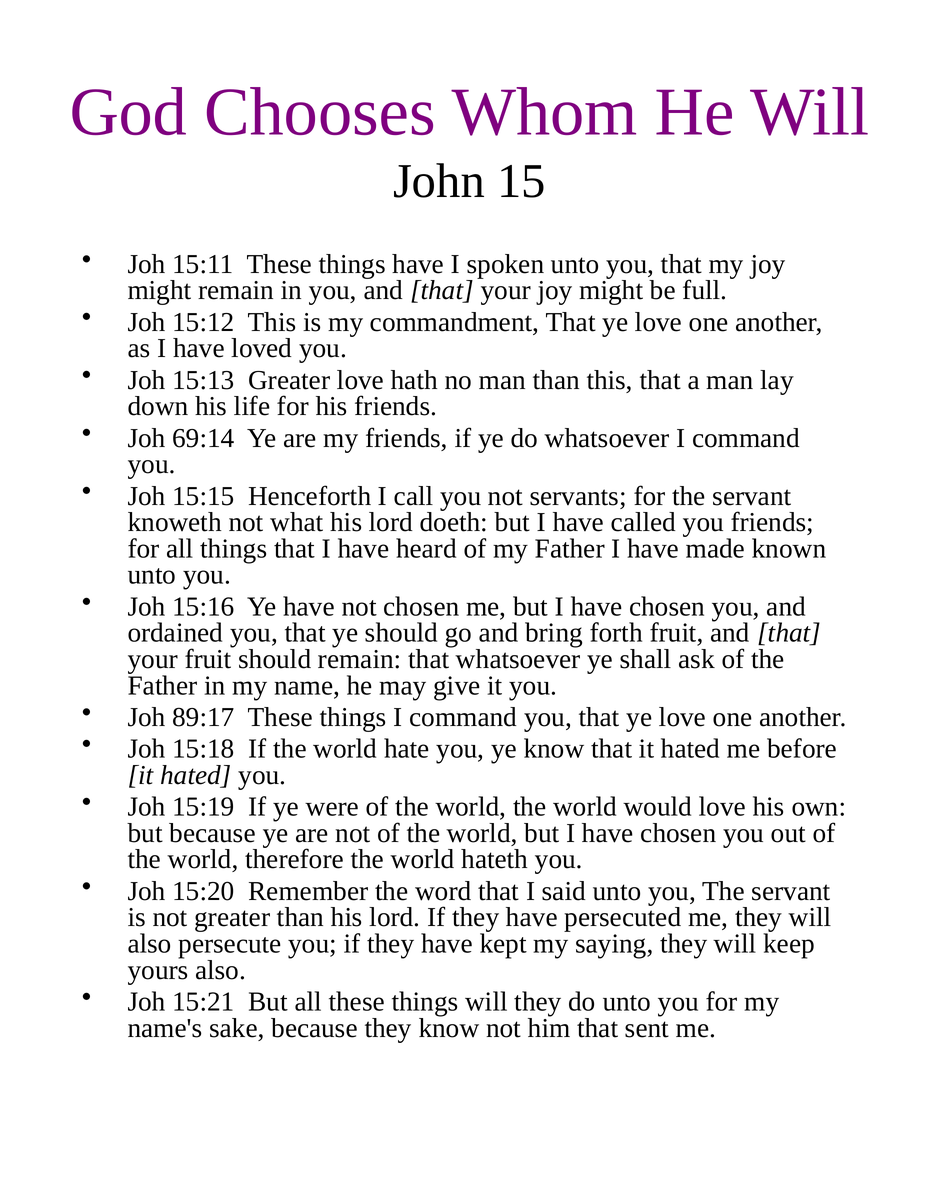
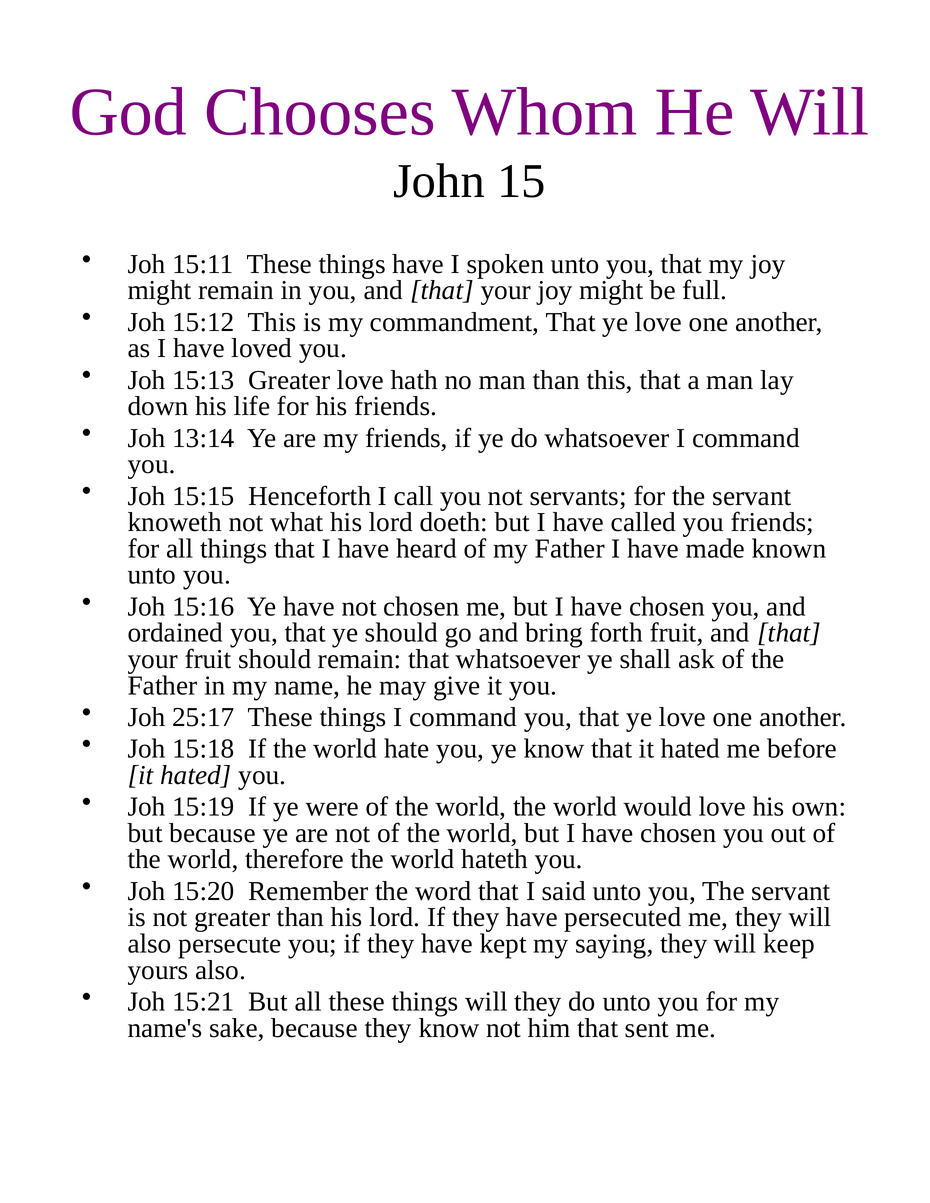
69:14: 69:14 -> 13:14 (203, 438)
89:17: 89:17 -> 25:17 (203, 718)
